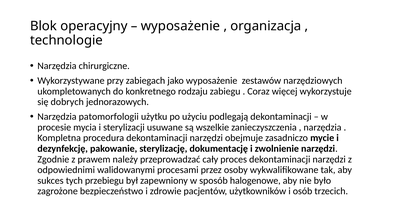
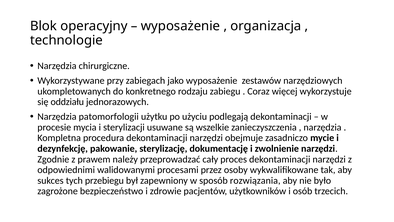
dobrych: dobrych -> oddziału (67, 102)
halogenowe: halogenowe -> rozwiązania (255, 180)
